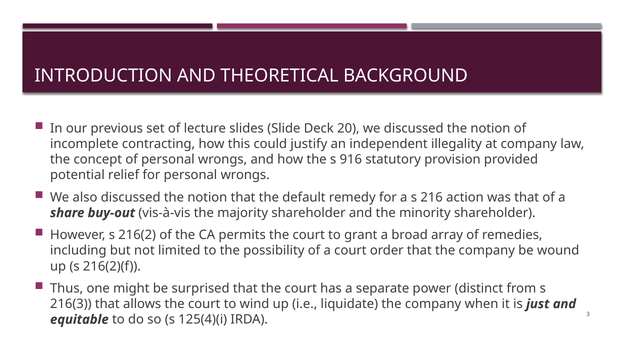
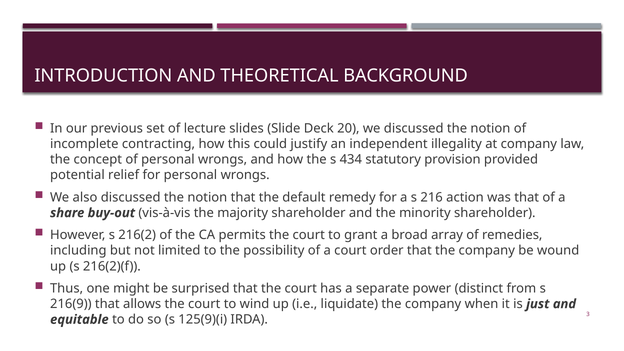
916: 916 -> 434 (351, 160)
216(3: 216(3 -> 216(9 (71, 304)
125(4)(i: 125(4)(i -> 125(9)(i (203, 320)
